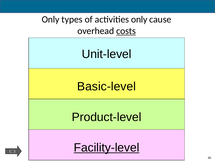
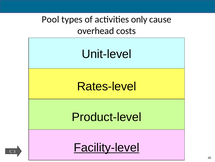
Only: Only -> Pool (50, 19)
costs underline: present -> none (126, 31)
Basic-level: Basic-level -> Rates-level (107, 86)
